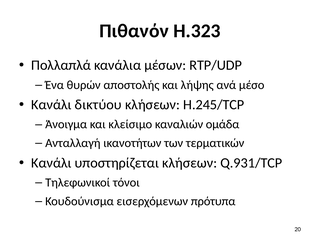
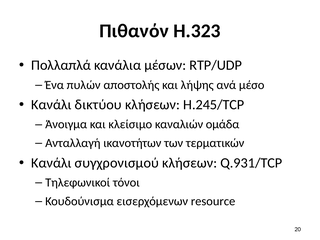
θυρών: θυρών -> πυλών (84, 85)
υποστηρίζεται: υποστηρίζεται -> συγχρονισμού (117, 163)
πρότυπα: πρότυπα -> resource (213, 201)
